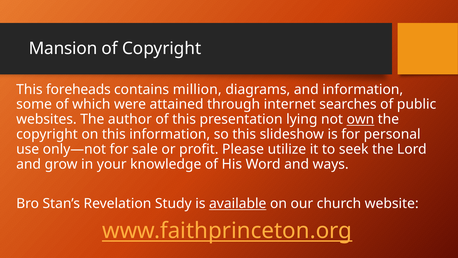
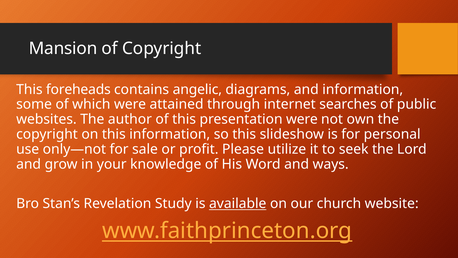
million: million -> angelic (197, 89)
presentation lying: lying -> were (302, 119)
own underline: present -> none (360, 119)
